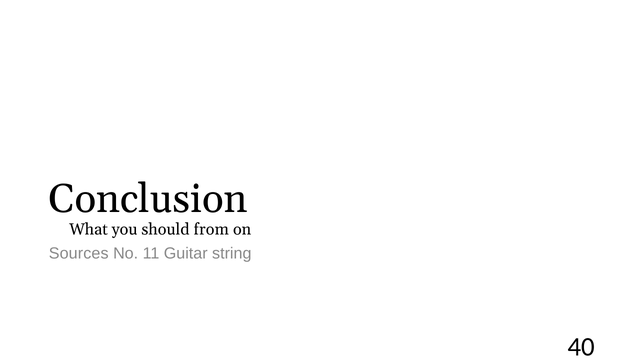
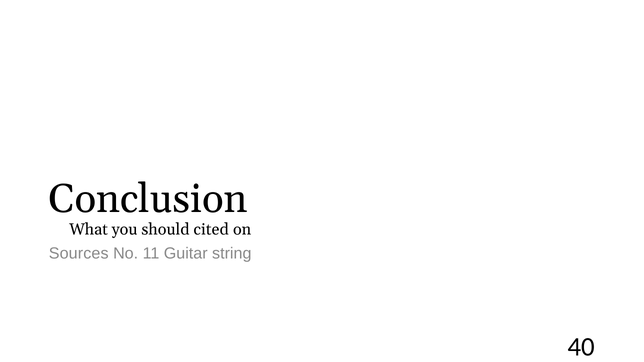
from: from -> cited (211, 230)
